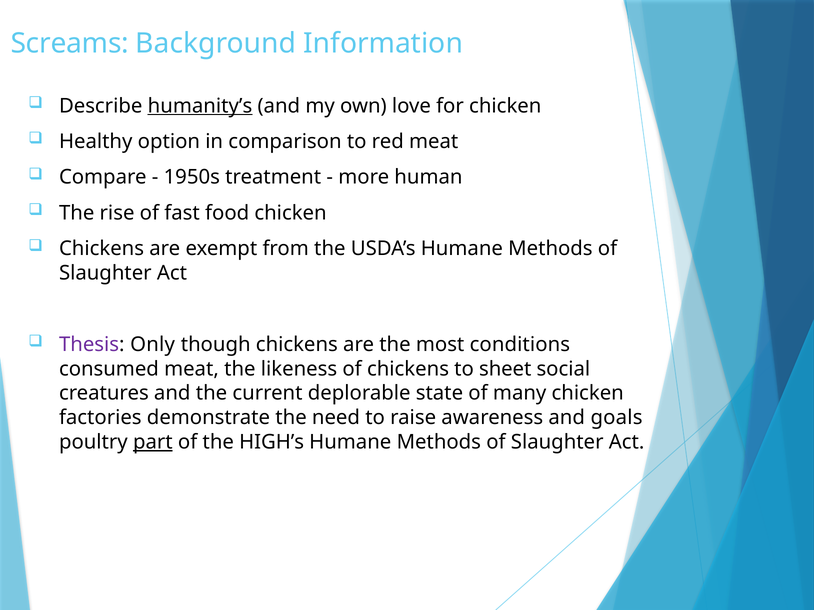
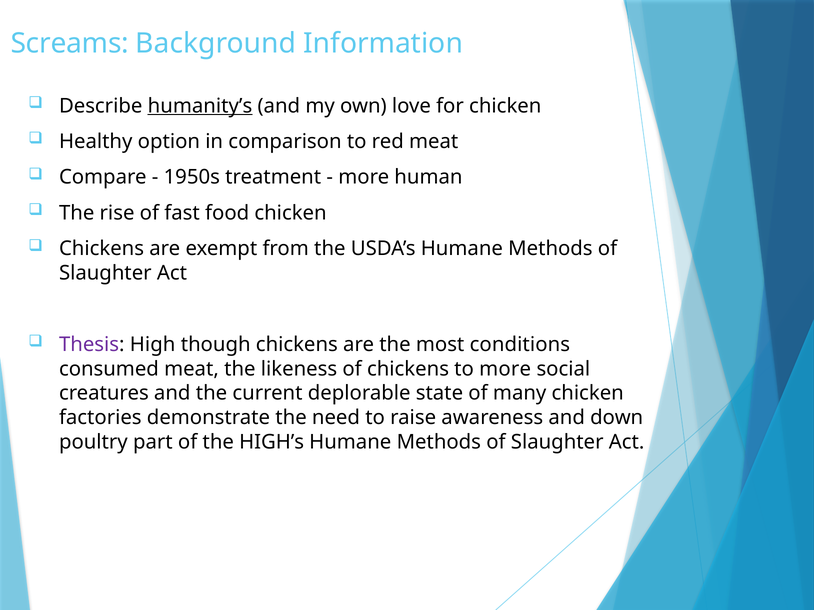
Only: Only -> High (153, 345)
to sheet: sheet -> more (505, 369)
goals: goals -> down (617, 418)
part underline: present -> none (153, 442)
